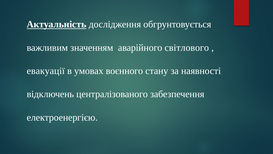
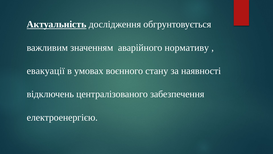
світлового: світлового -> нормативу (187, 47)
